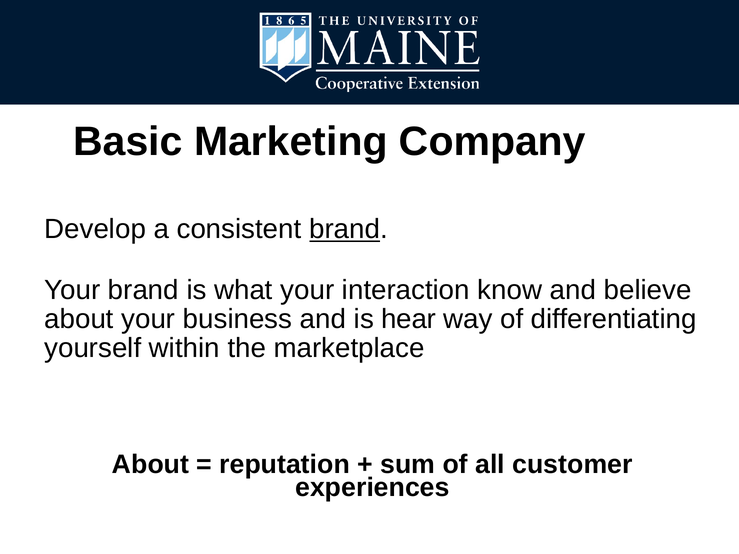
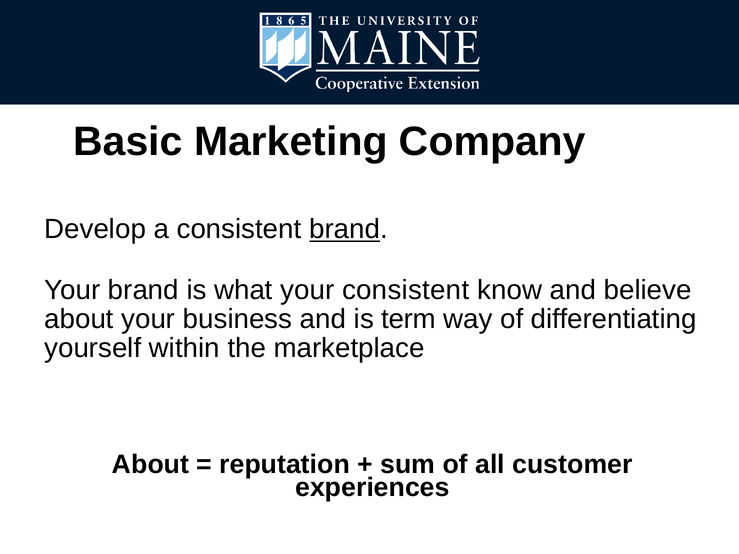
your interaction: interaction -> consistent (406, 290)
hear: hear -> term (409, 319)
